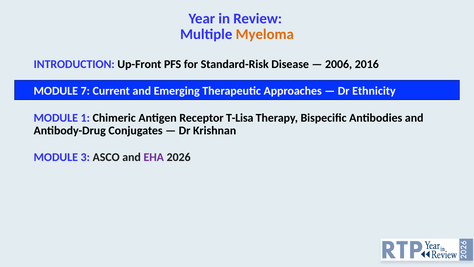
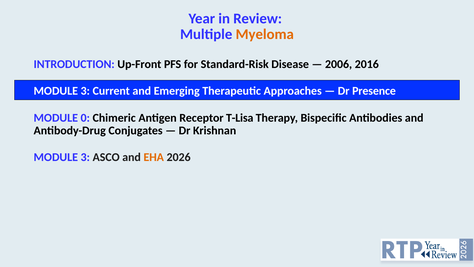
7: 7 -> 3 (85, 91)
Ethnicity: Ethnicity -> Presence (374, 91)
1: 1 -> 0 (85, 118)
EHA colour: purple -> orange (154, 157)
